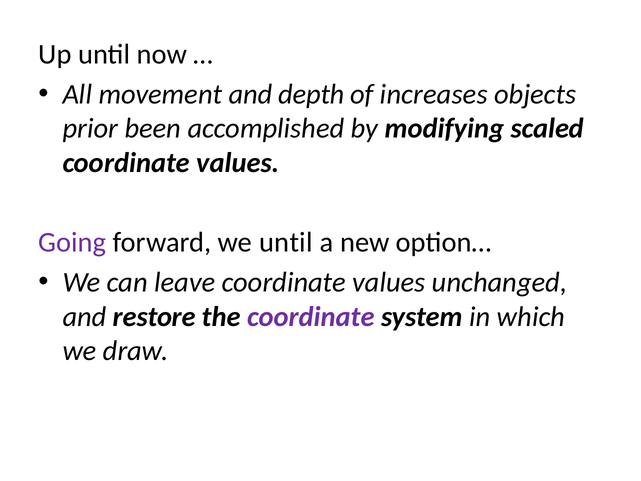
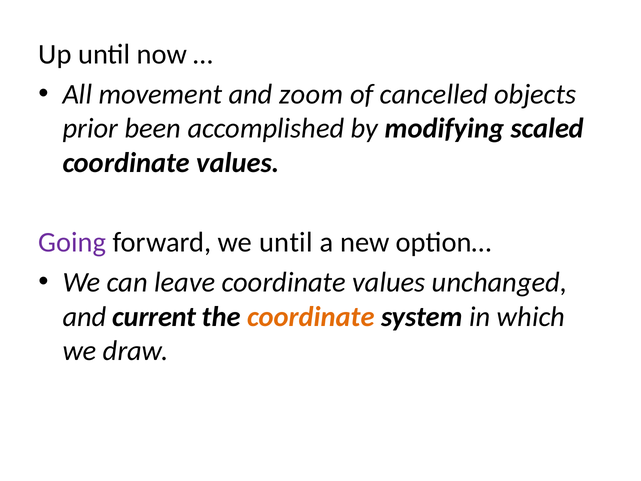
depth: depth -> zoom (311, 94)
increases: increases -> cancelled (434, 94)
restore: restore -> current (154, 317)
coordinate colour: purple -> orange (311, 317)
